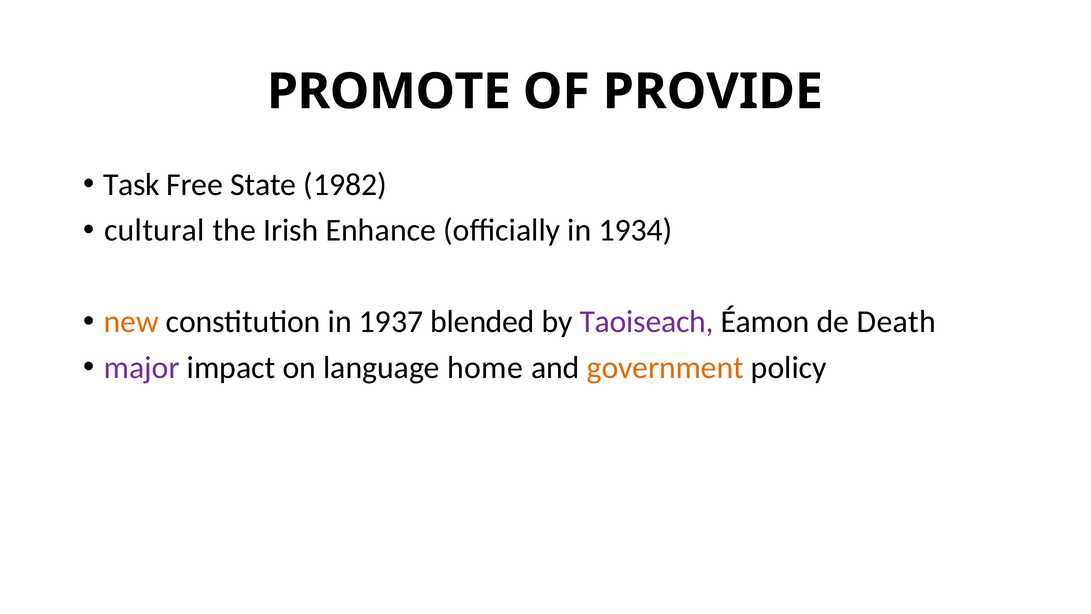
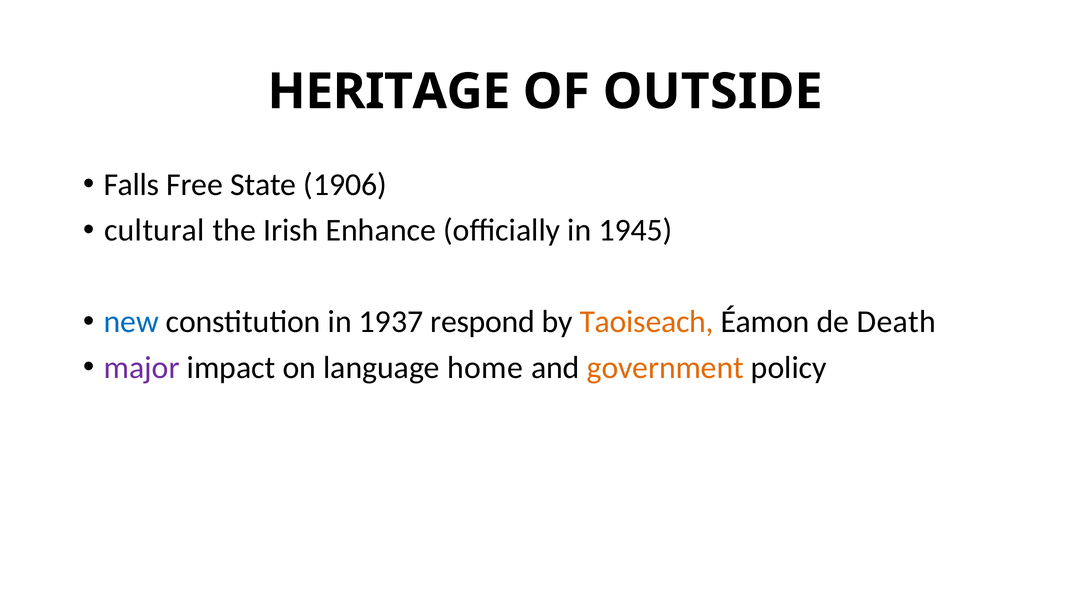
PROMOTE: PROMOTE -> HERITAGE (389, 92)
PROVIDE: PROVIDE -> OUTSIDE (713, 92)
Task: Task -> Falls (131, 184)
1982: 1982 -> 1906 (345, 184)
1934: 1934 -> 1945 (636, 230)
new colour: orange -> blue (131, 322)
blended: blended -> respond (483, 322)
Taoiseach colour: purple -> orange (647, 322)
